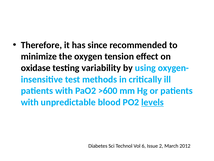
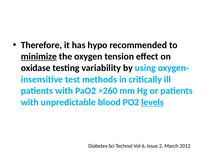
since: since -> hypo (98, 45)
minimize underline: none -> present (39, 56)
>600: >600 -> >260 (108, 91)
